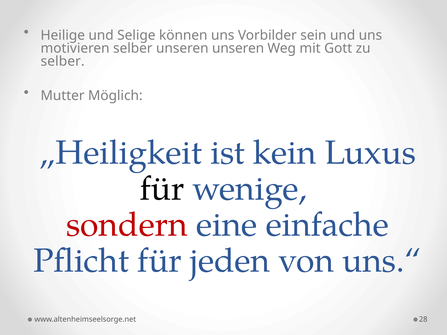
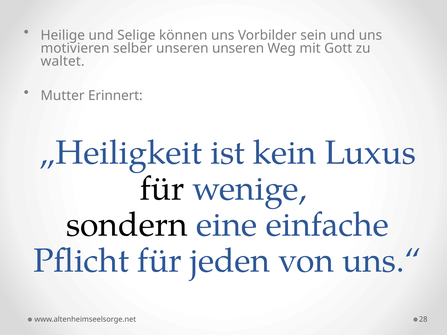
selber: selber -> waltet (63, 62)
Möglich: Möglich -> Erinnert (115, 96)
sondern colour: red -> black (127, 225)
